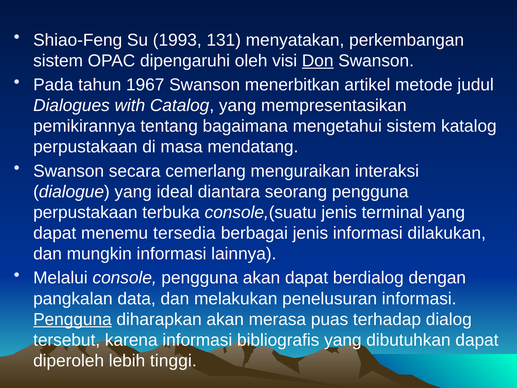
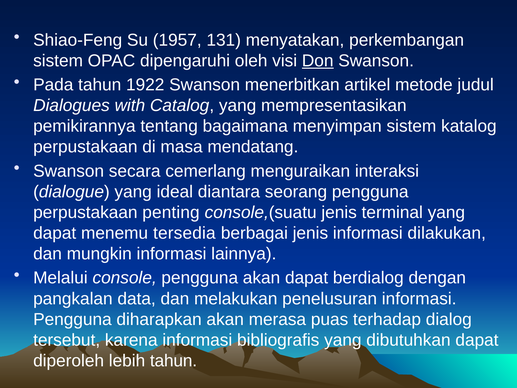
1993: 1993 -> 1957 (177, 40)
1967: 1967 -> 1922 (145, 85)
mengetahui: mengetahui -> menyimpan (337, 126)
terbuka: terbuka -> penting (171, 212)
Pengguna underline: present -> none (72, 319)
lebih tinggi: tinggi -> tahun (174, 361)
